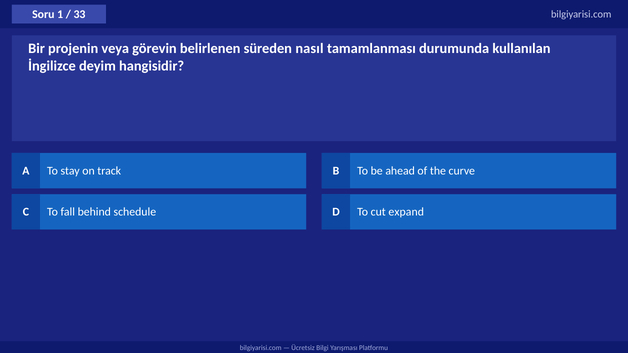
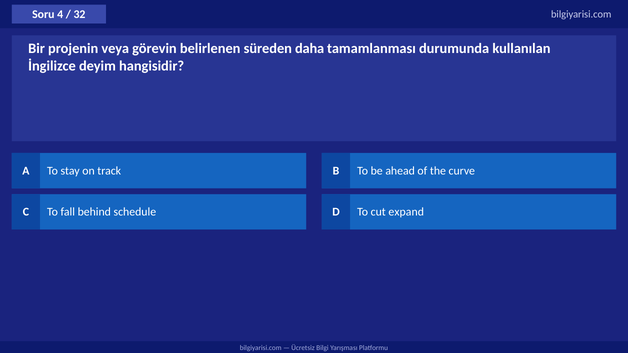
1: 1 -> 4 (60, 14)
33: 33 -> 32 (79, 14)
nasıl: nasıl -> daha (310, 48)
